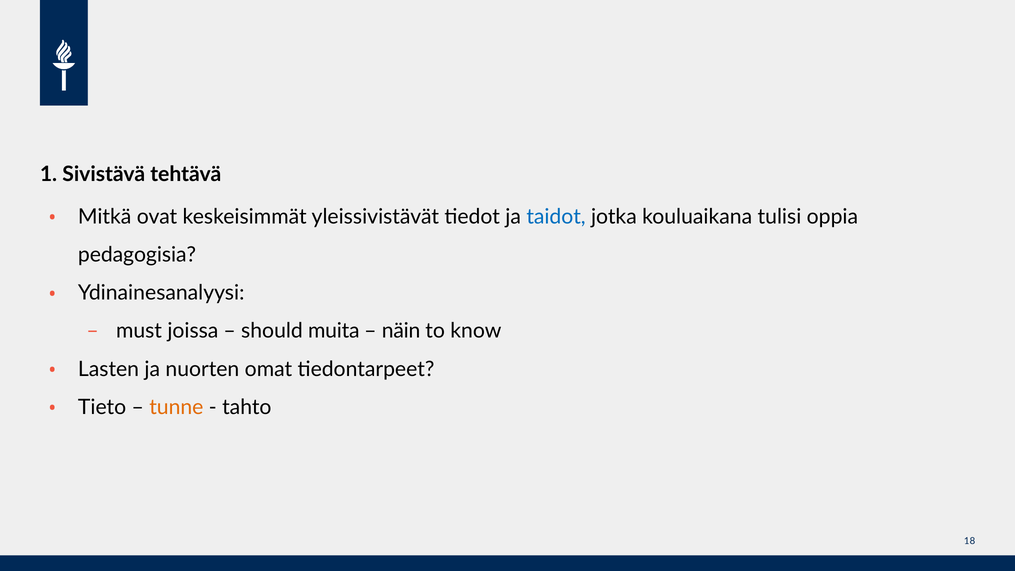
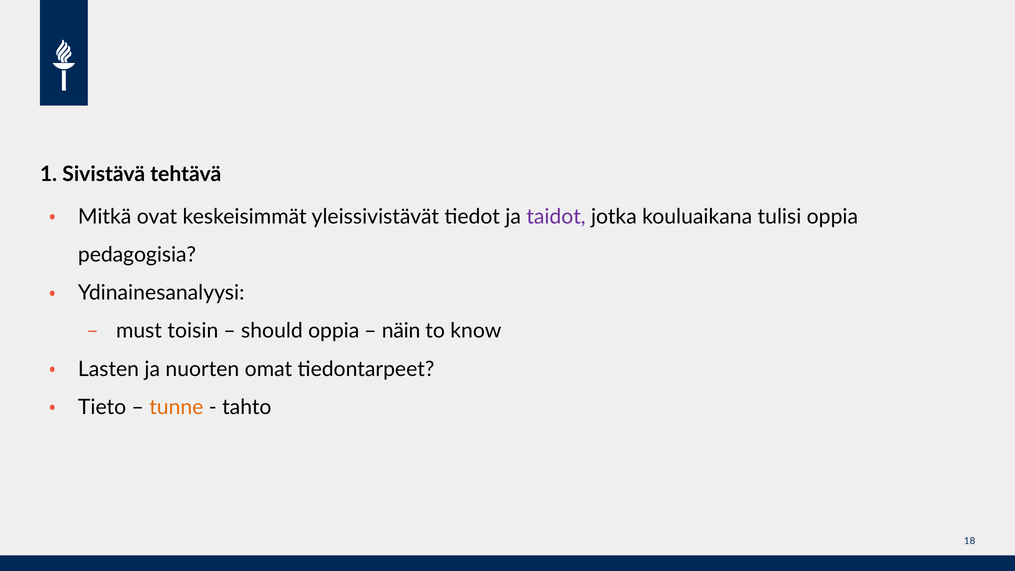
taidot colour: blue -> purple (556, 217)
joissa: joissa -> toisin (193, 331)
should muita: muita -> oppia (334, 331)
